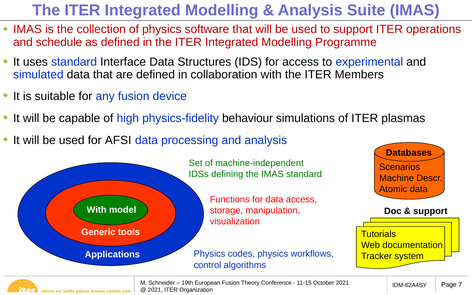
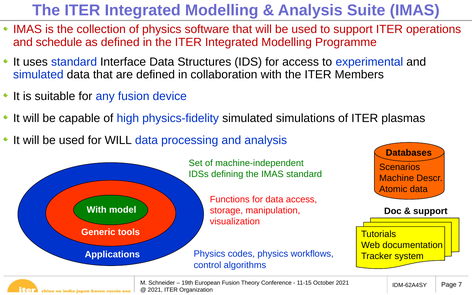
physics-fidelity behaviour: behaviour -> simulated (247, 118)
for AFSI: AFSI -> WILL (118, 140)
